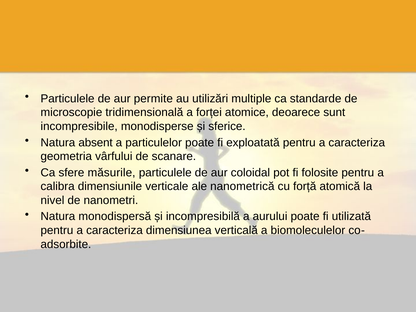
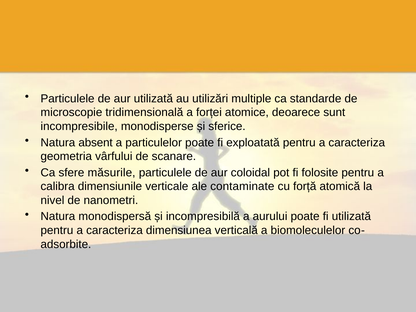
aur permite: permite -> utilizată (153, 99)
nanometrică: nanometrică -> contaminate (242, 186)
